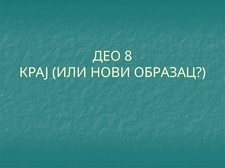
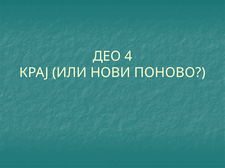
8: 8 -> 4 (128, 56)
ОБРАЗАЦ: ОБРАЗАЦ -> ПОНОВО (170, 73)
